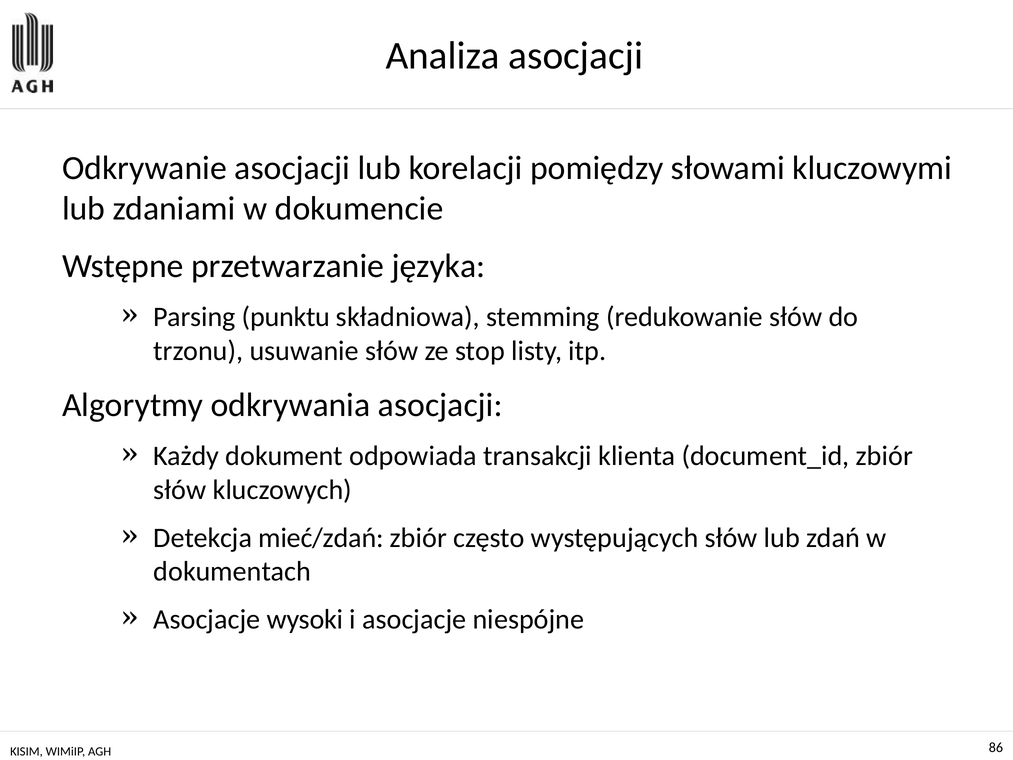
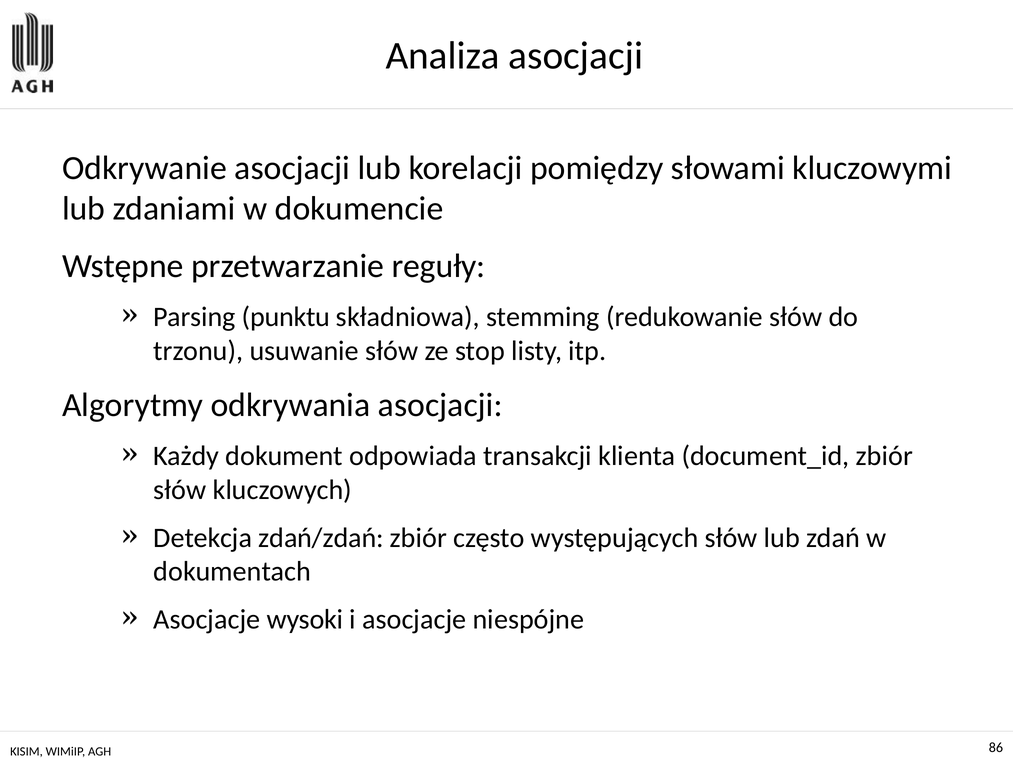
języka: języka -> reguły (439, 266)
mieć/zdań: mieć/zdań -> zdań/zdań (321, 538)
